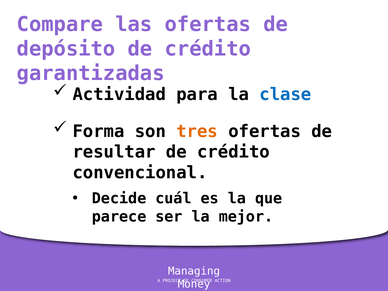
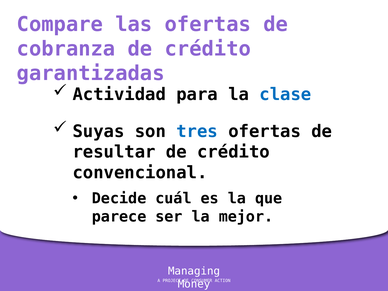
depósito: depósito -> cobranza (66, 49)
Forma: Forma -> Suyas (98, 131)
tres colour: orange -> blue (197, 131)
